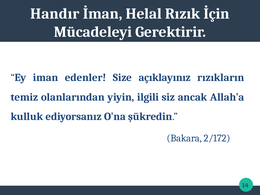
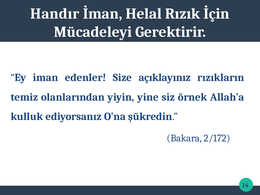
ilgili: ilgili -> yine (148, 97)
ancak: ancak -> örnek (192, 97)
